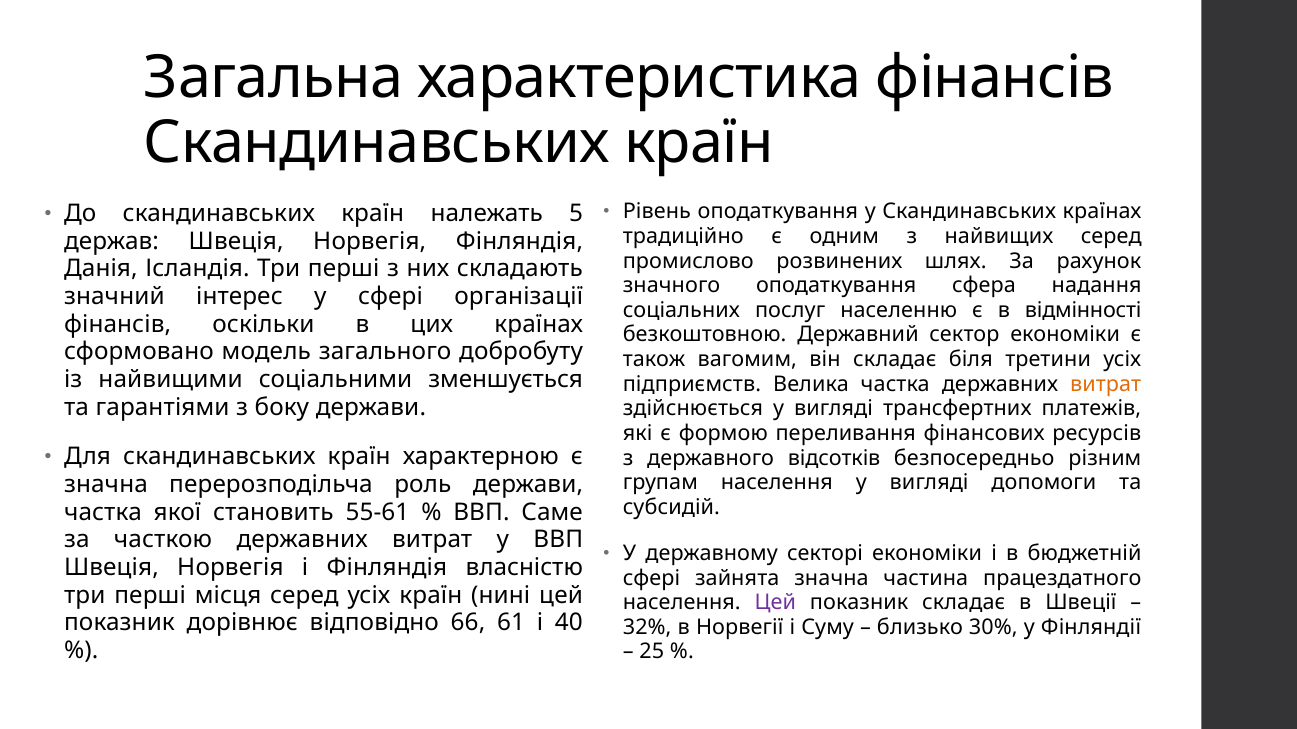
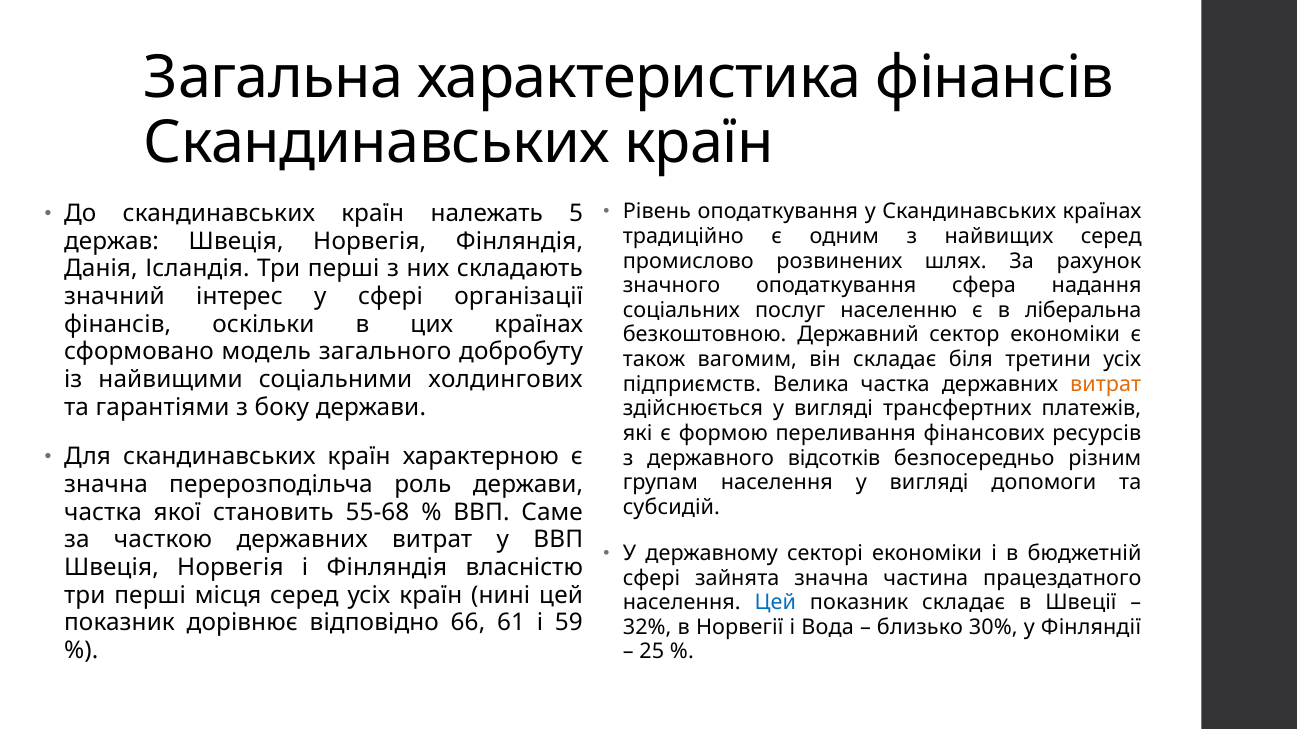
відмінності: відмінності -> ліберальна (1083, 311)
зменшується: зменшується -> холдингових (506, 380)
55-61: 55-61 -> 55-68 (377, 512)
Цей colour: purple -> blue (775, 603)
40: 40 -> 59 (569, 623)
Суму: Суму -> Вода (828, 628)
